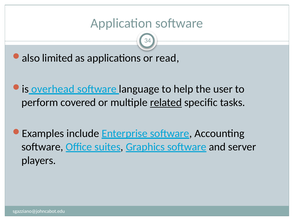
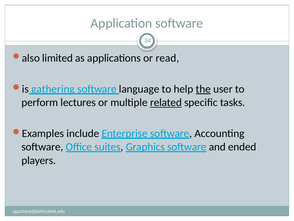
overhead: overhead -> gathering (53, 89)
the underline: none -> present (203, 89)
covered: covered -> lectures (78, 102)
server: server -> ended (242, 147)
